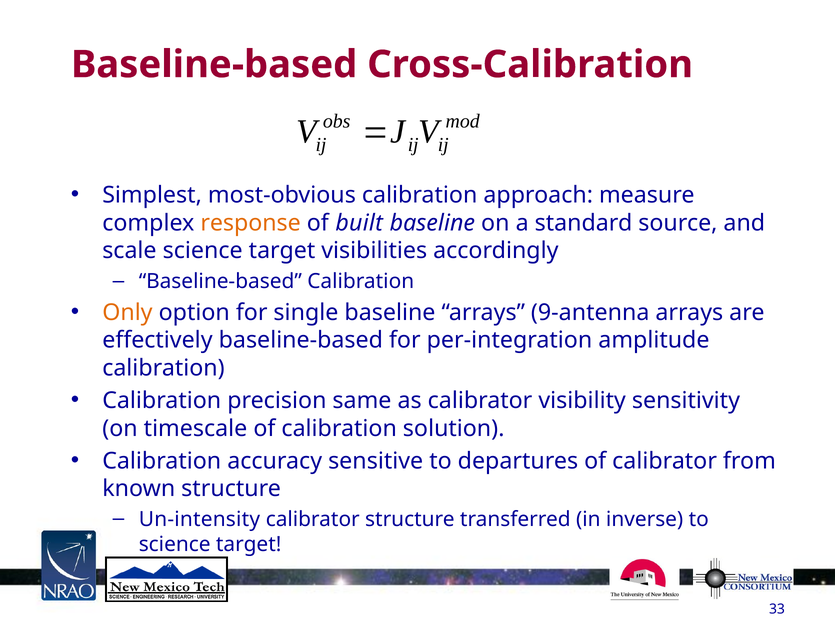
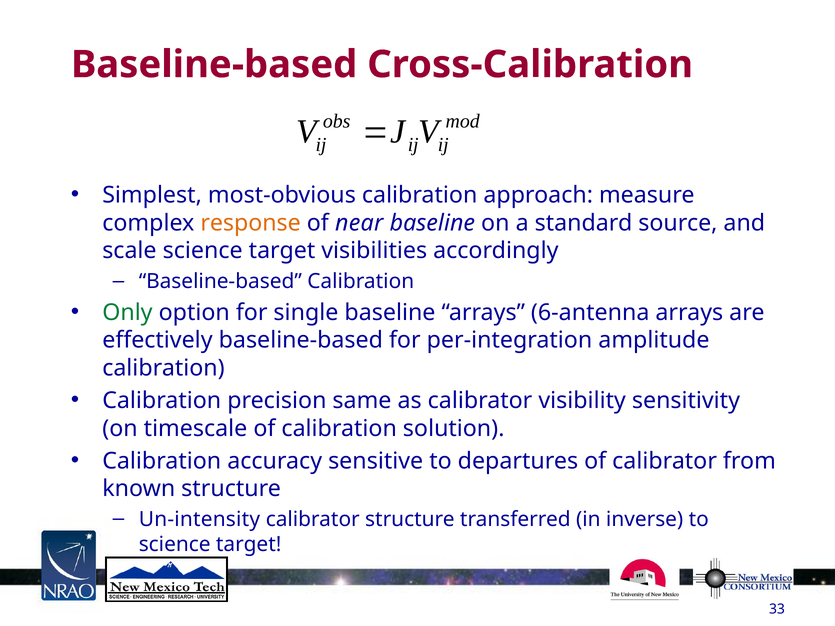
built: built -> near (359, 223)
Only colour: orange -> green (127, 313)
9-antenna: 9-antenna -> 6-antenna (590, 313)
